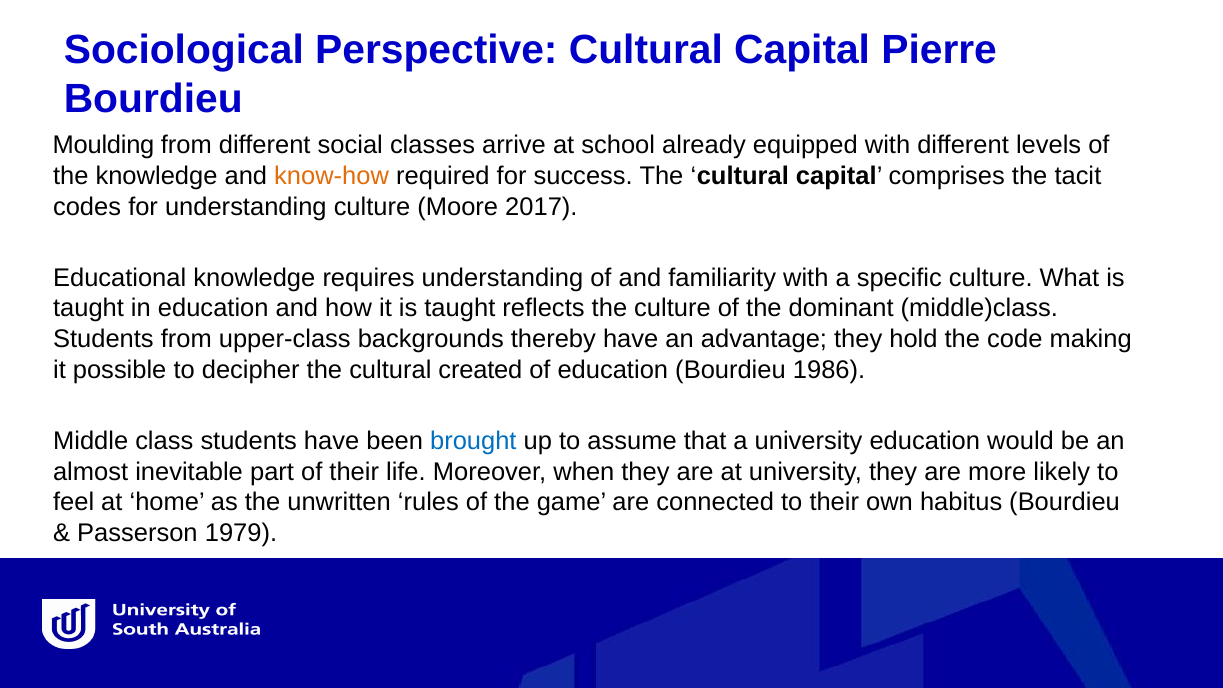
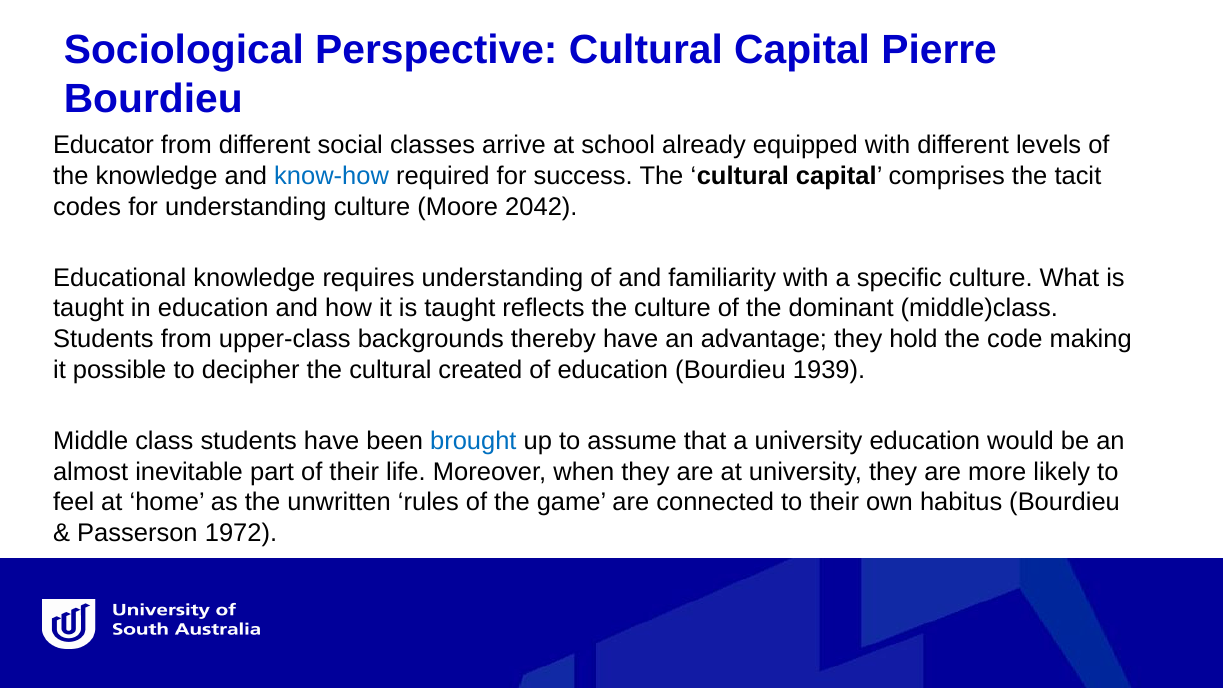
Moulding: Moulding -> Educator (103, 145)
know-how colour: orange -> blue (332, 176)
2017: 2017 -> 2042 (541, 207)
1986: 1986 -> 1939 (829, 370)
1979: 1979 -> 1972 (241, 533)
